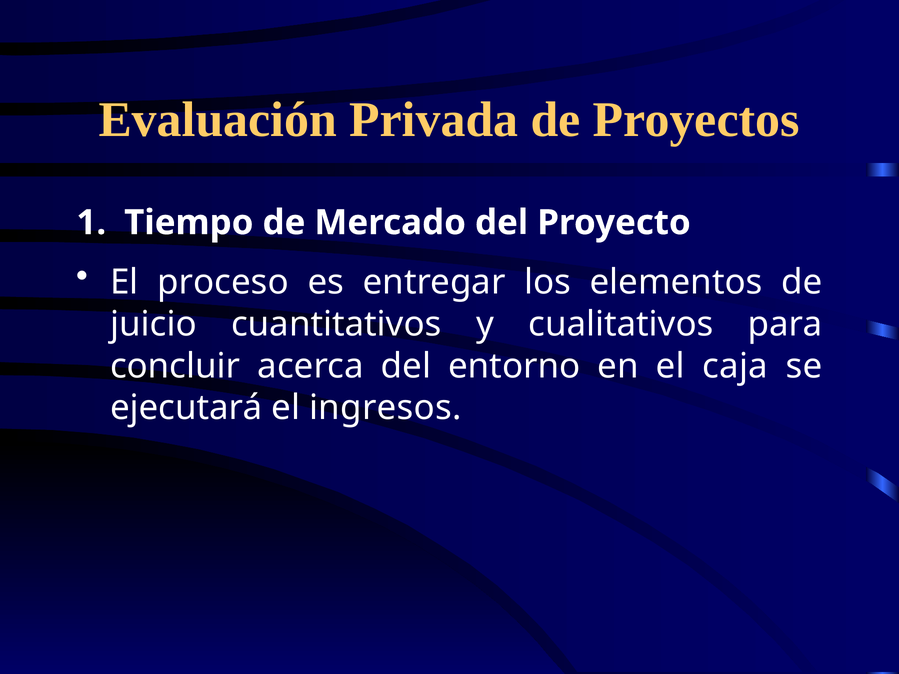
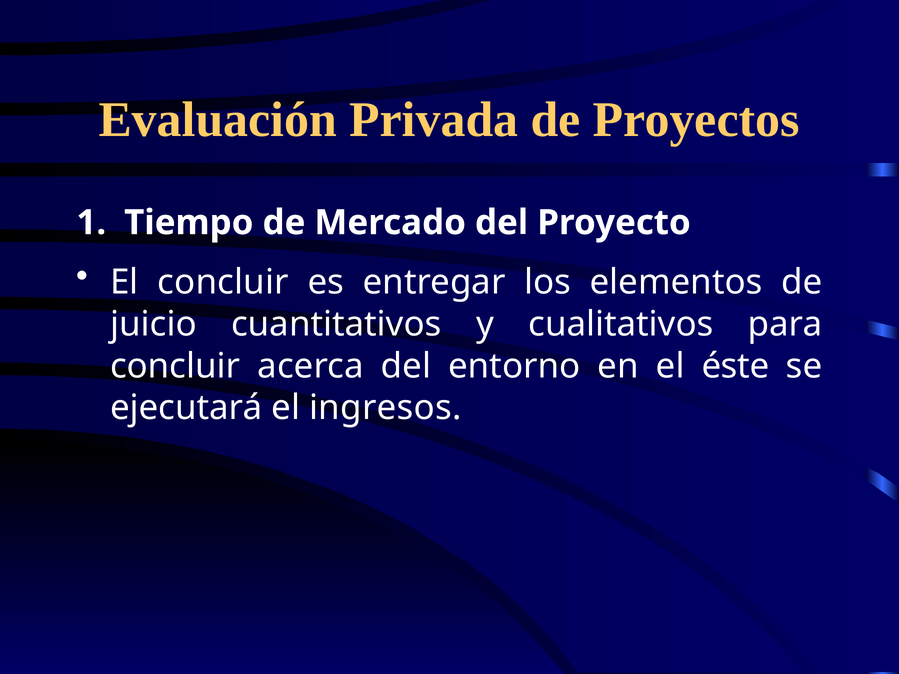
El proceso: proceso -> concluir (223, 282)
caja: caja -> éste (735, 366)
